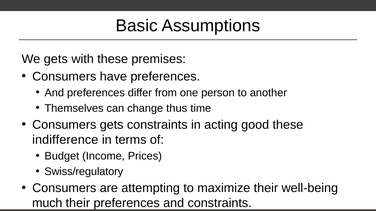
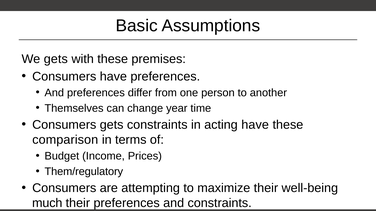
thus: thus -> year (177, 108)
acting good: good -> have (255, 125)
indifference: indifference -> comparison (65, 140)
Swiss/regulatory: Swiss/regulatory -> Them/regulatory (84, 172)
